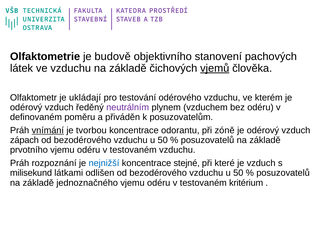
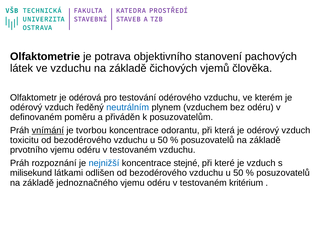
budově: budově -> potrava (113, 56)
vjemů underline: present -> none (215, 68)
ukládají: ukládají -> odérová (85, 97)
neutrálním colour: purple -> blue (128, 107)
zóně: zóně -> která (225, 130)
zápach: zápach -> toxicitu (24, 140)
